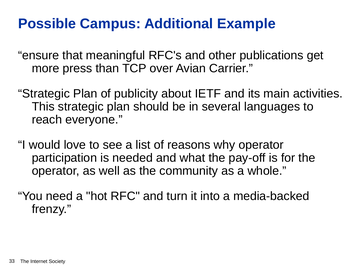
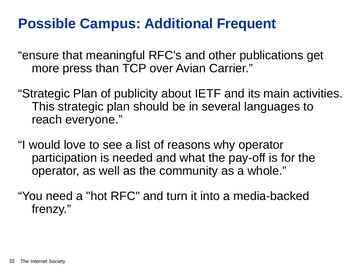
Example: Example -> Frequent (246, 24)
